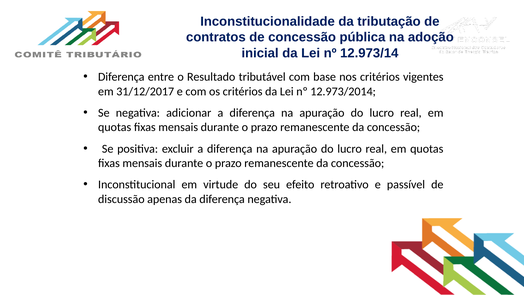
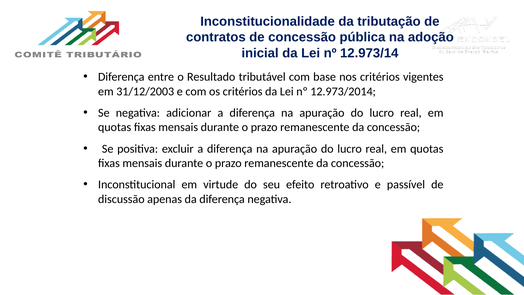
31/12/2017: 31/12/2017 -> 31/12/2003 (145, 91)
